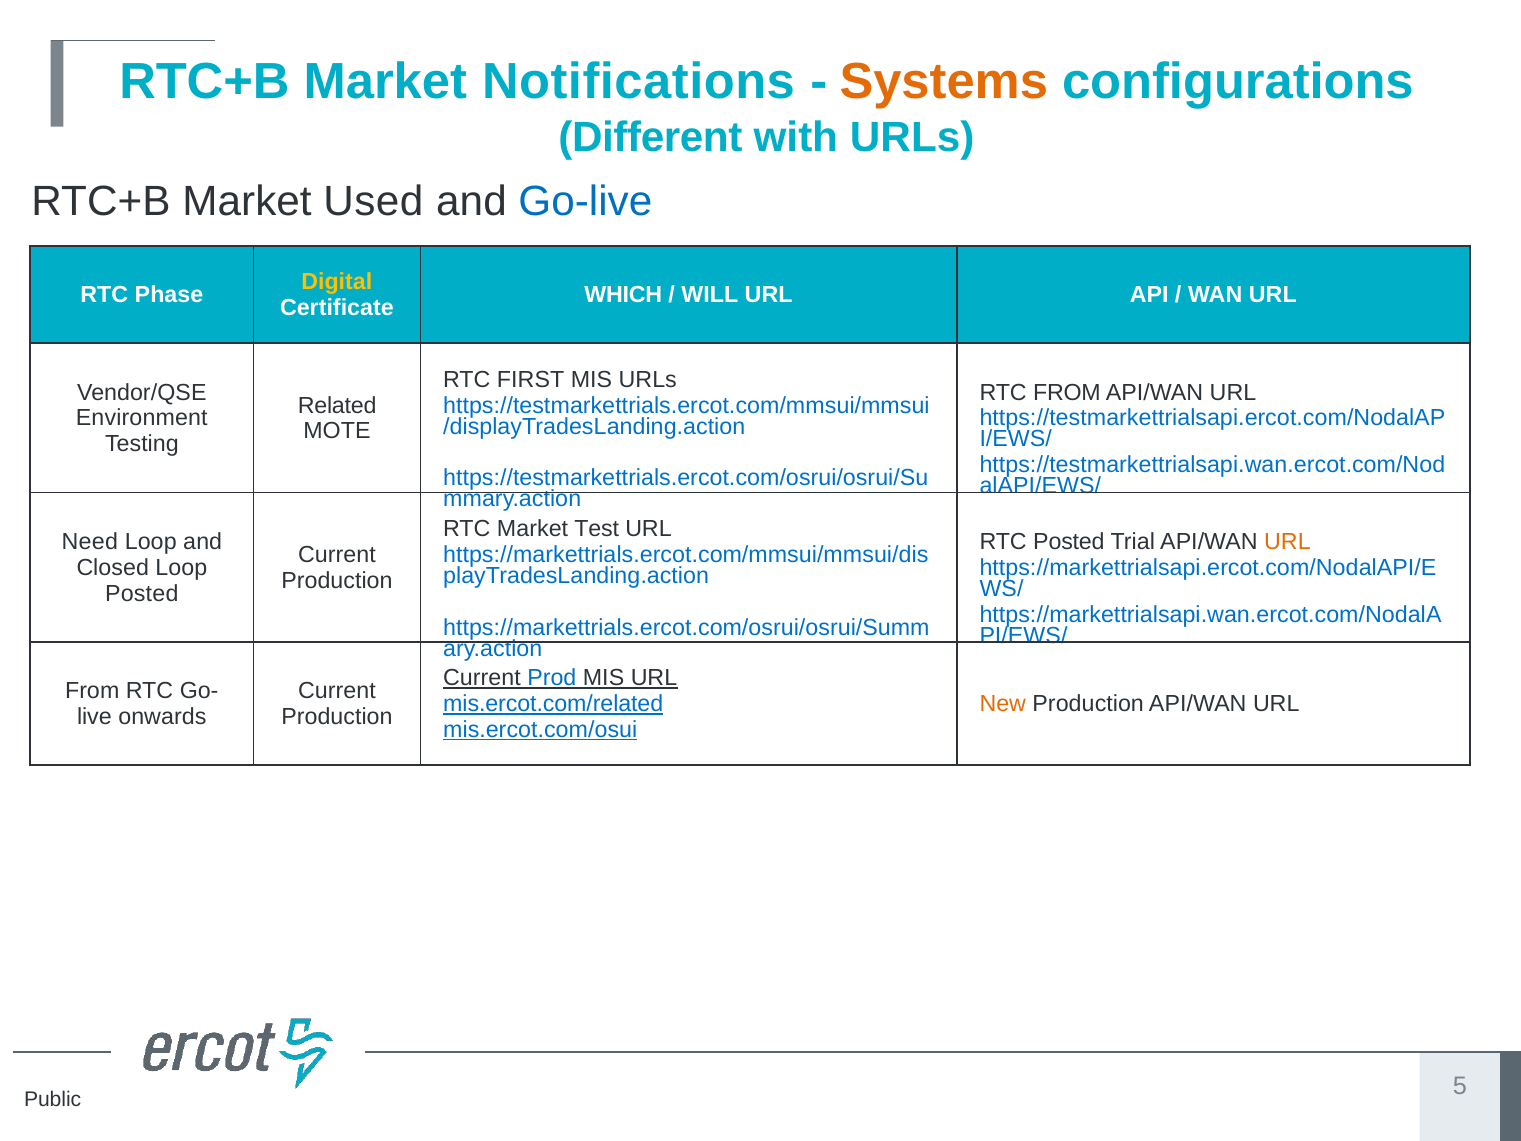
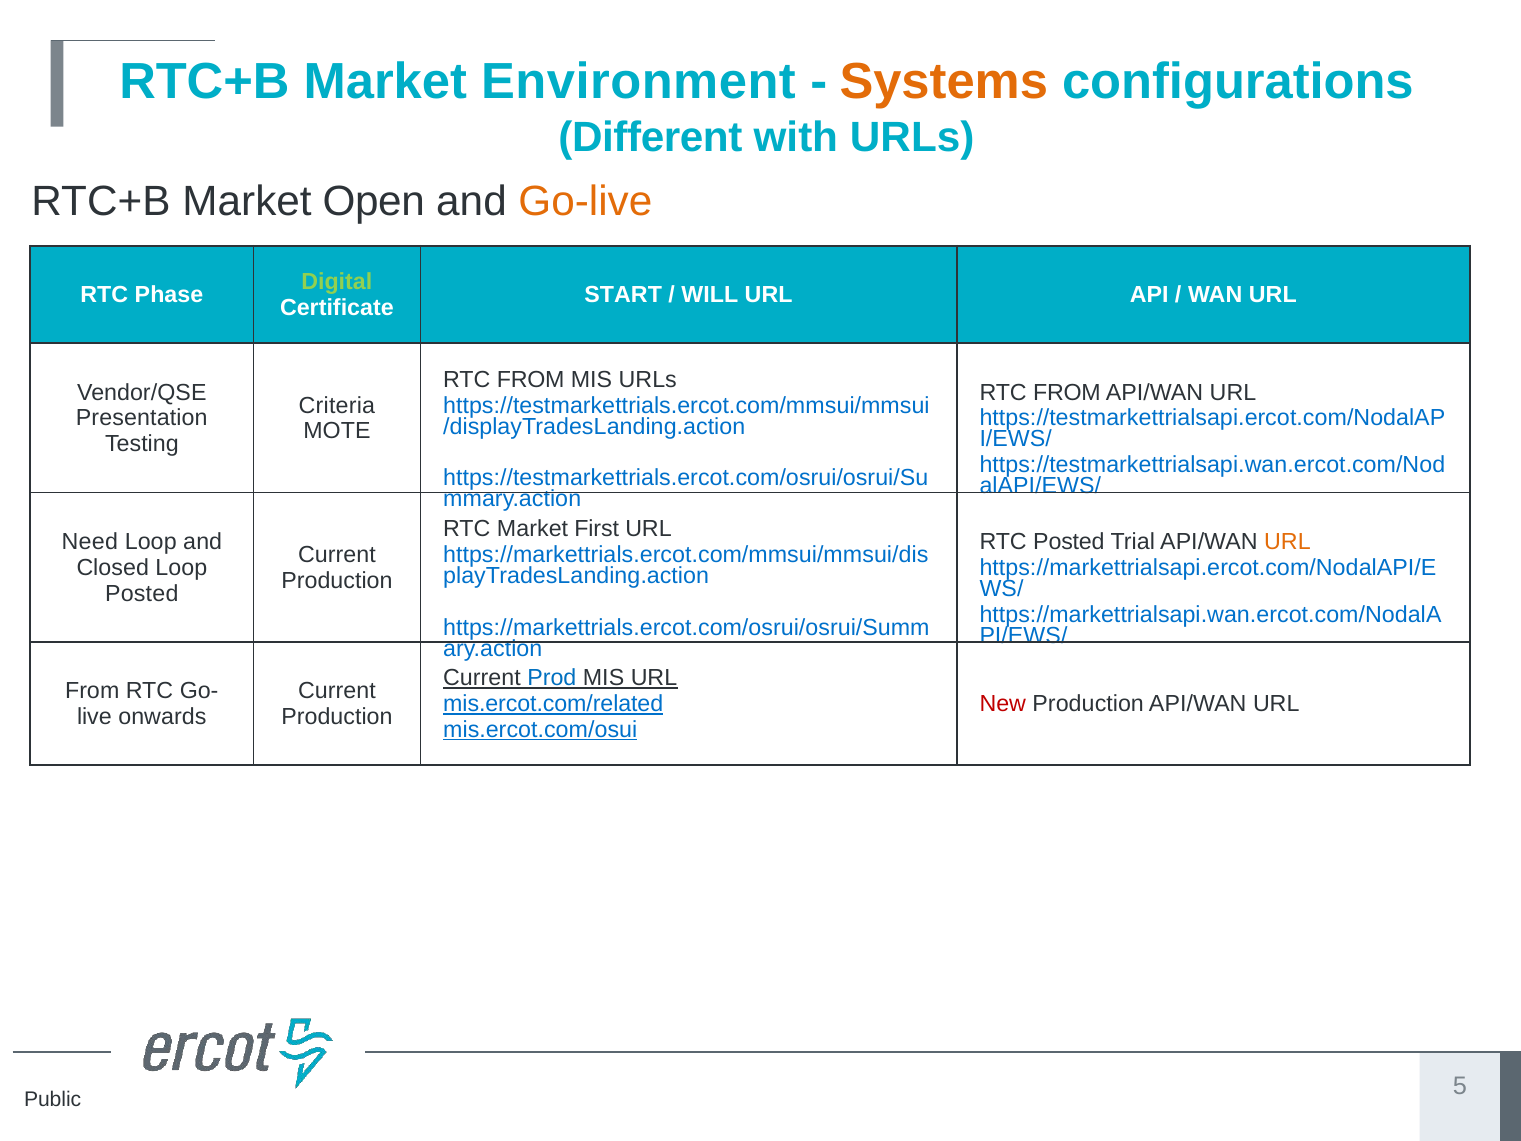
Notifications: Notifications -> Environment (638, 82)
Used: Used -> Open (374, 201)
Go-live colour: blue -> orange (585, 201)
Digital colour: yellow -> light green (337, 282)
WHICH: WHICH -> START (623, 295)
FIRST: FIRST -> FROM (531, 379)
Related: Related -> Criteria (337, 405)
Environment: Environment -> Presentation (142, 418)
Test: Test -> First (597, 529)
New colour: orange -> red (1003, 704)
